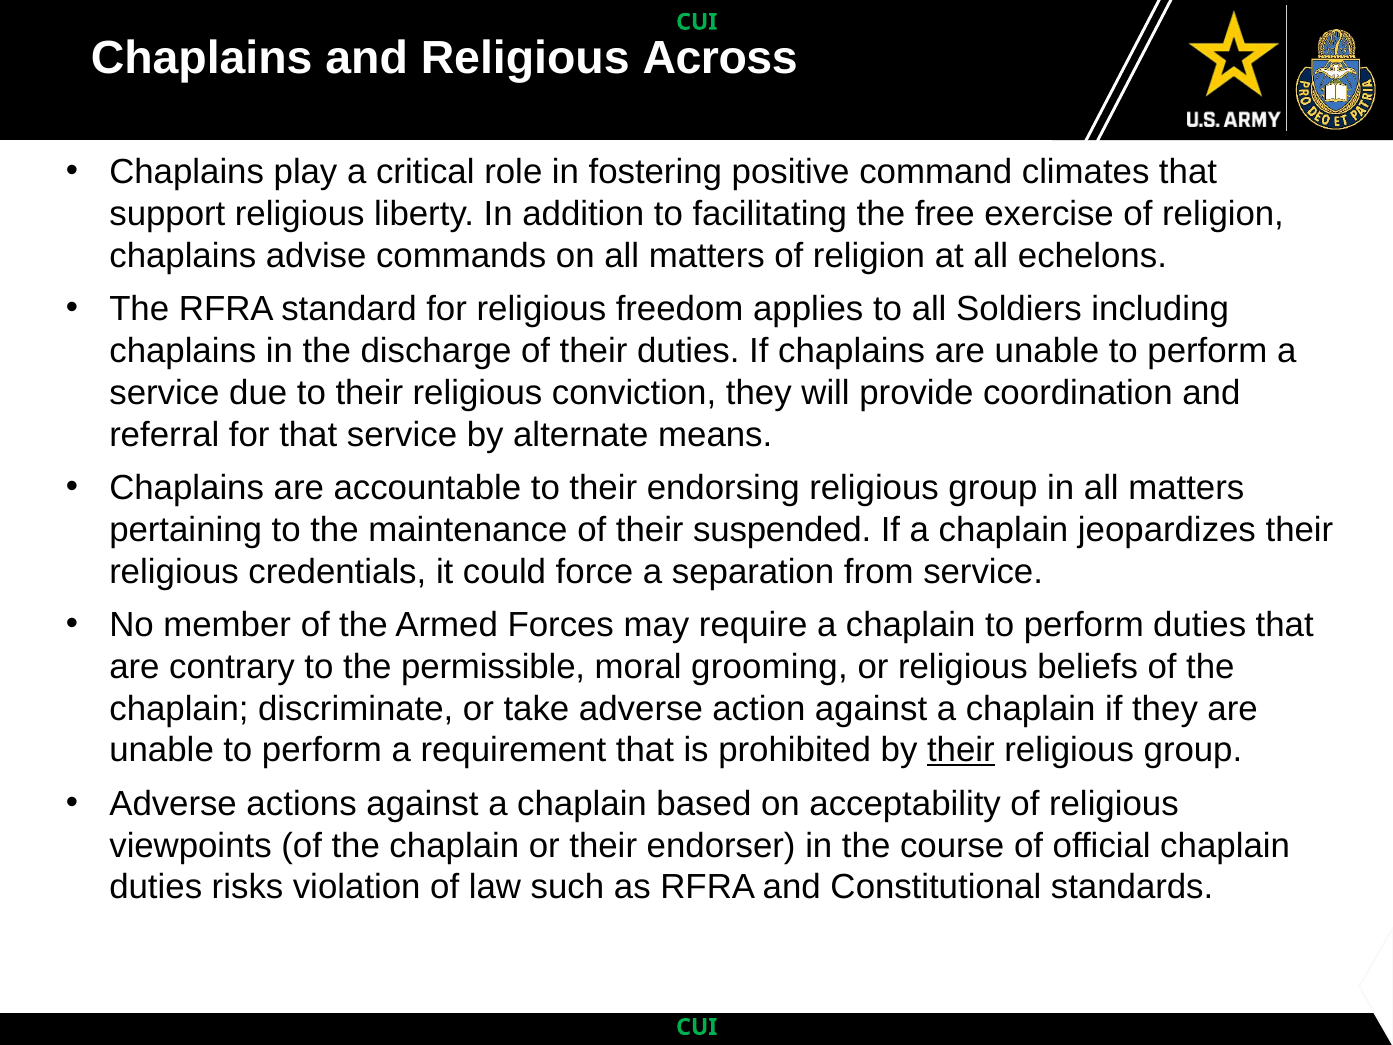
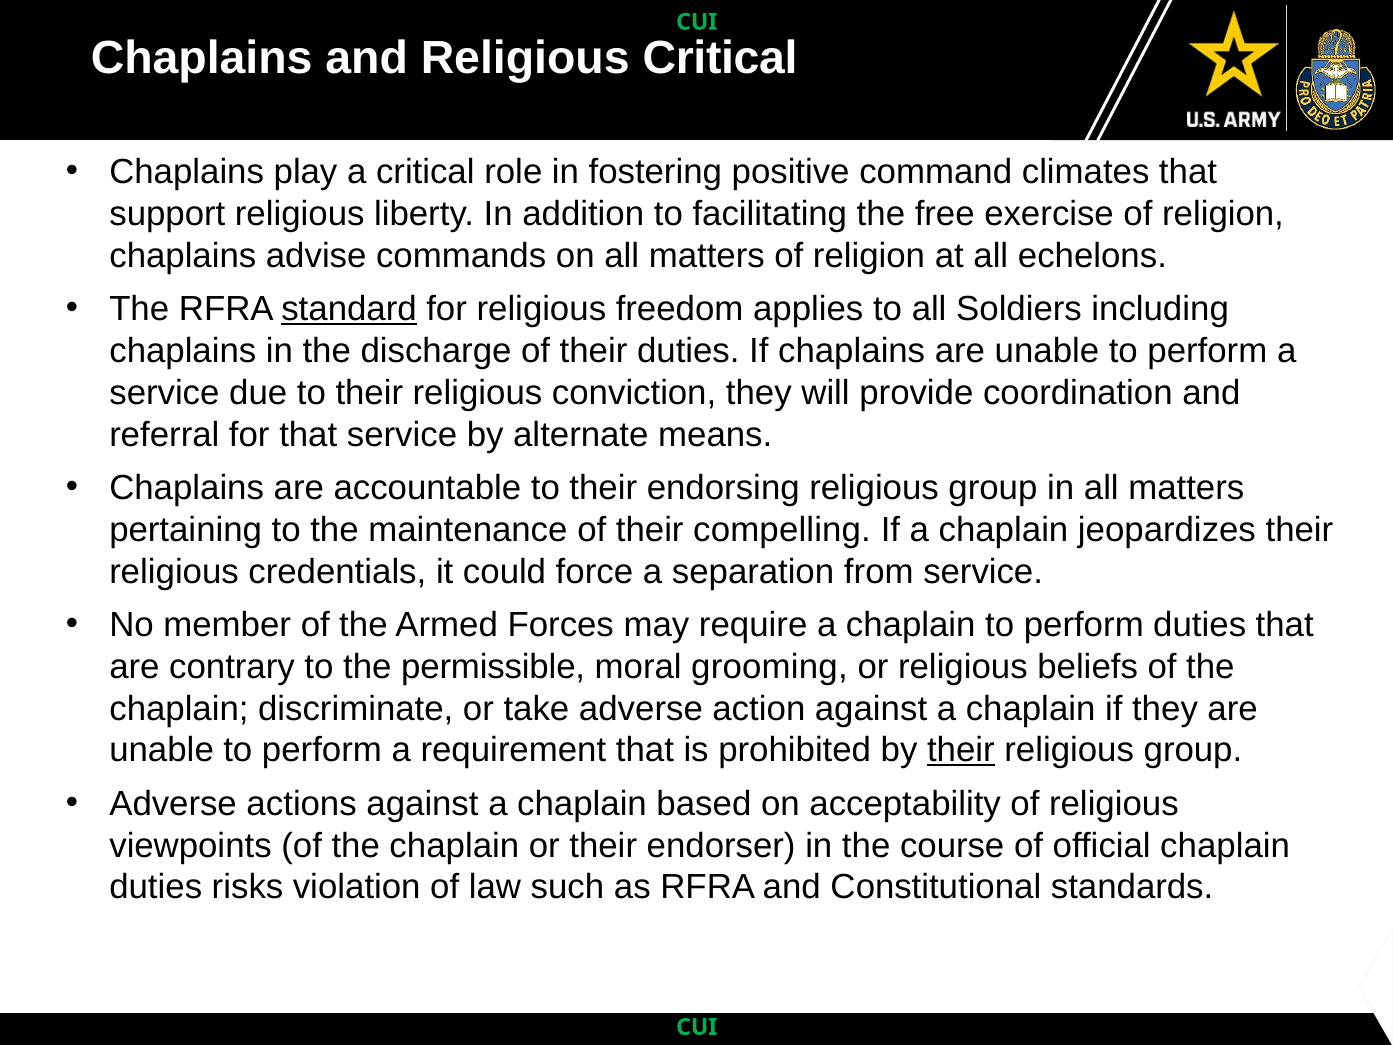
Religious Across: Across -> Critical (720, 58)
standard underline: none -> present (349, 309)
suspended: suspended -> compelling (782, 530)
